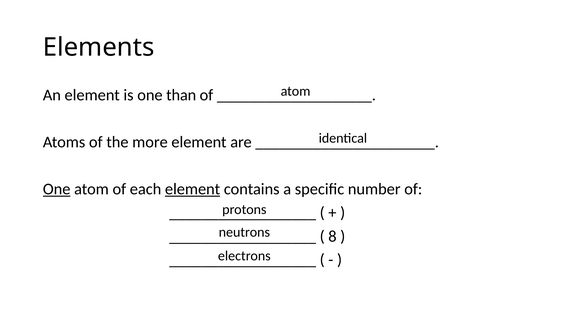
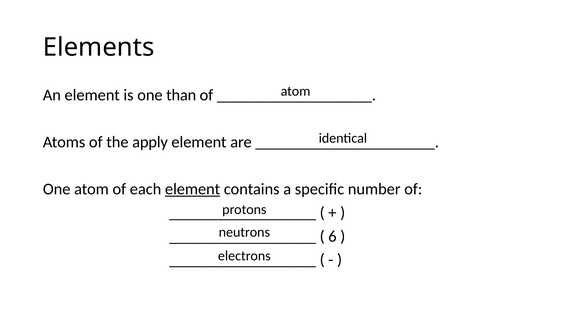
more: more -> apply (150, 142)
One underline: present -> none (57, 189)
8: 8 -> 6 (332, 236)
